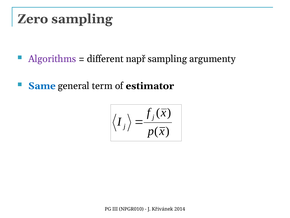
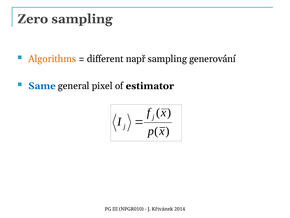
Algorithms colour: purple -> orange (52, 59)
argumenty: argumenty -> generování (213, 59)
term: term -> pixel (102, 86)
